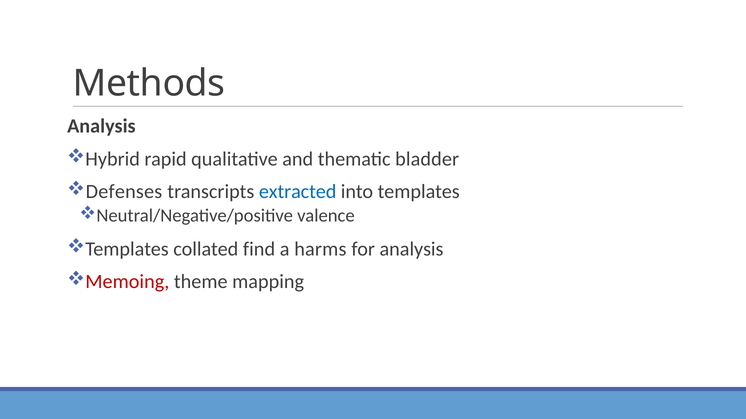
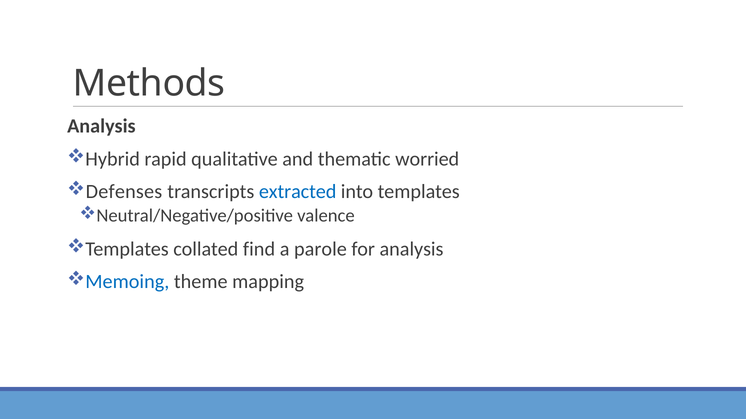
bladder: bladder -> worried (427, 159)
harms: harms -> parole (320, 249)
Memoing colour: red -> blue (127, 282)
